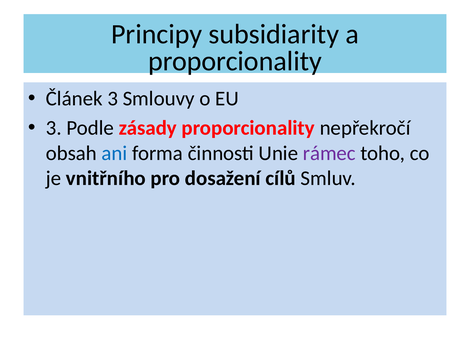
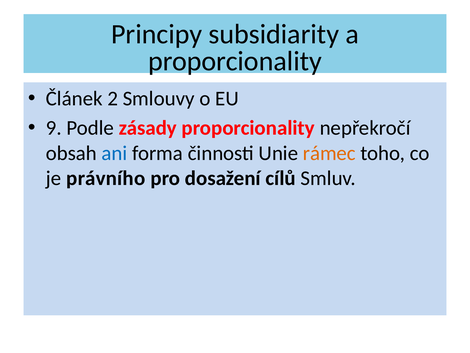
Článek 3: 3 -> 2 (113, 99)
3: 3 -> 9 (54, 128)
rámec colour: purple -> orange (329, 153)
vnitřního: vnitřního -> právního (106, 178)
